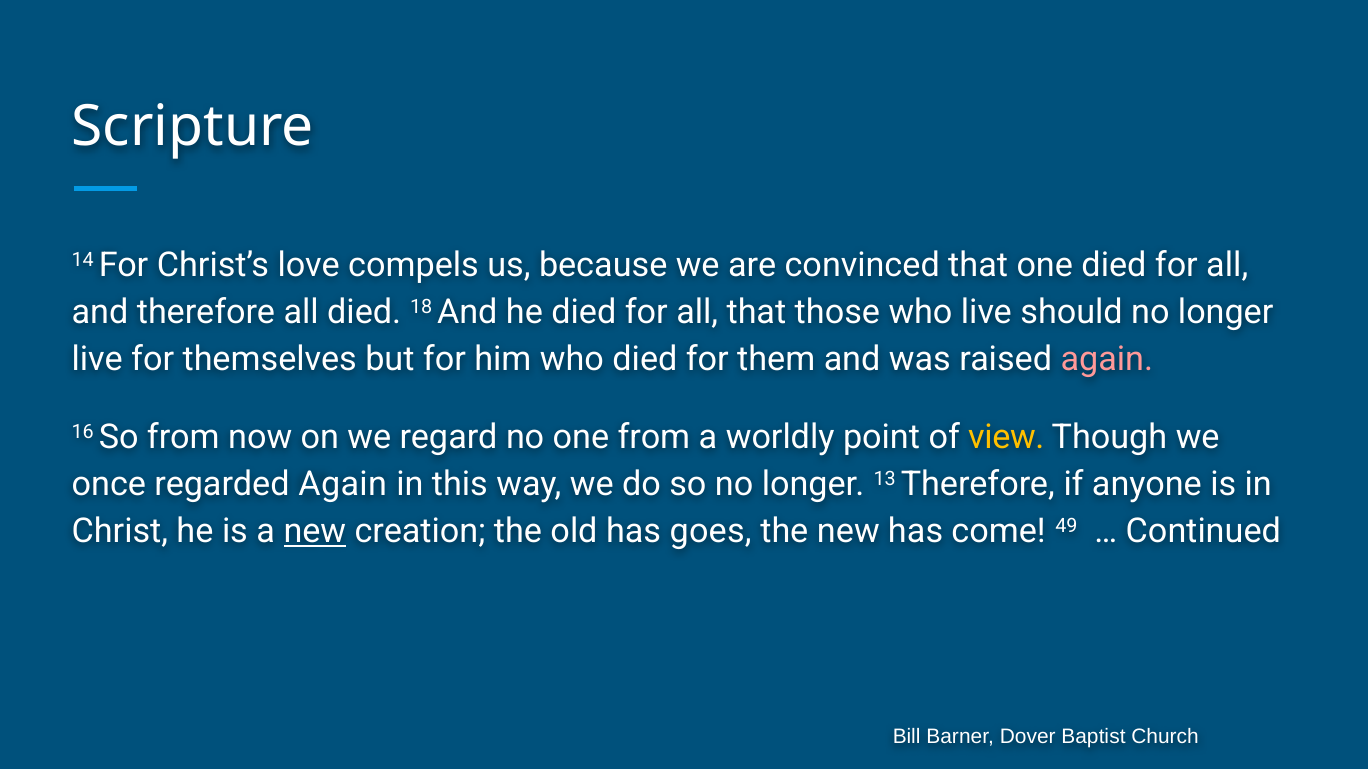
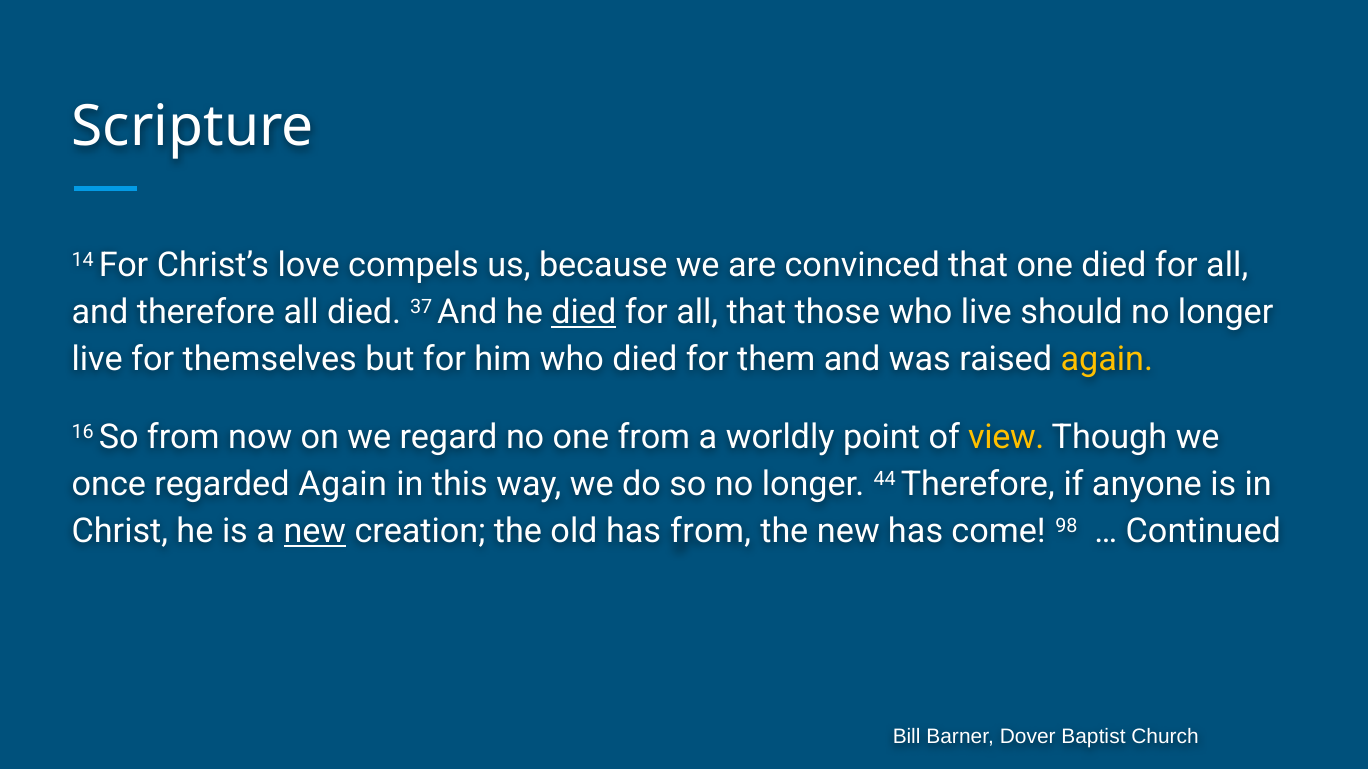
18: 18 -> 37 (421, 307)
died underline: none -> present (584, 313)
again colour: pink -> yellow (1107, 360)
13: 13 -> 44 (885, 479)
has goes: goes -> from (711, 532)
49: 49 -> 98 (1066, 526)
